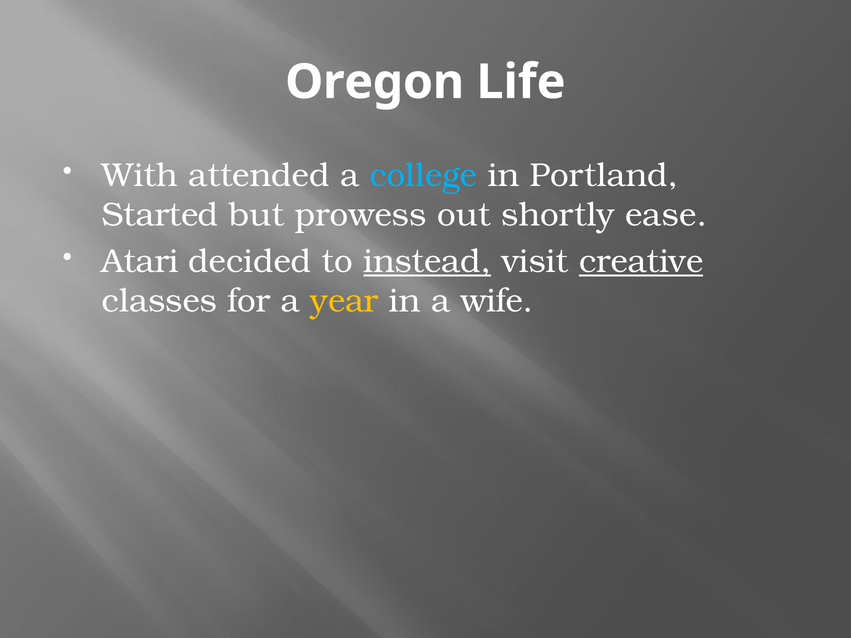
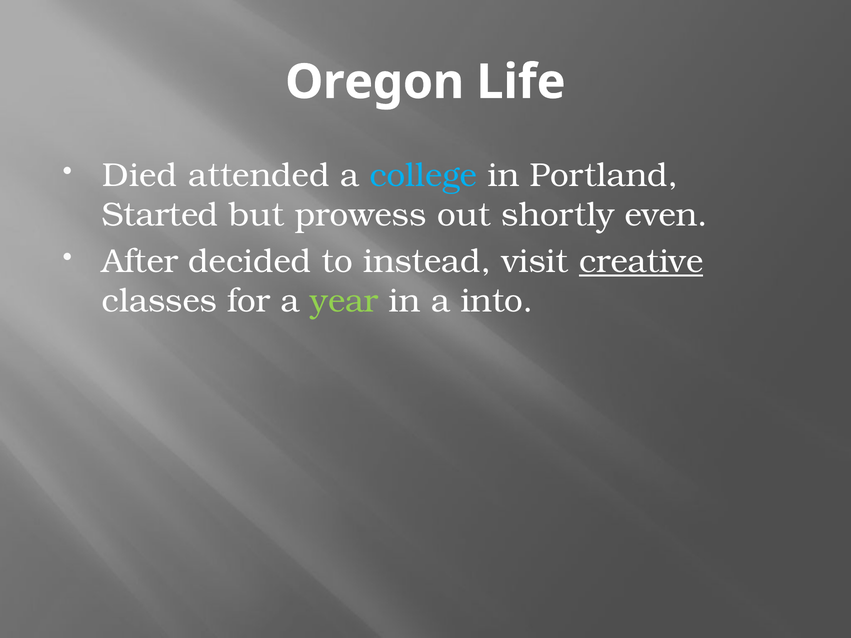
With: With -> Died (140, 175)
ease: ease -> even (666, 215)
Atari: Atari -> After (140, 261)
instead underline: present -> none (427, 261)
year colour: yellow -> light green (345, 301)
wife: wife -> into (497, 301)
